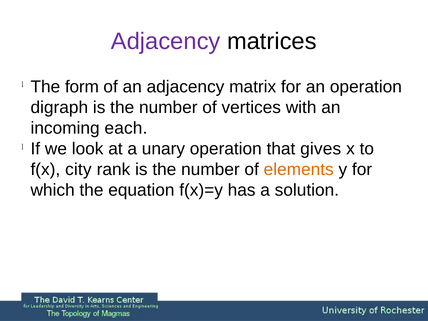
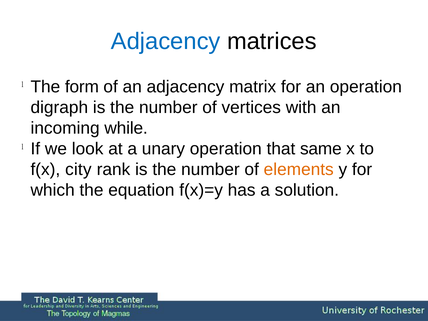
Adjacency colour: purple -> blue (166, 41)
each: each -> while (126, 128)
gives: gives -> same (321, 149)
